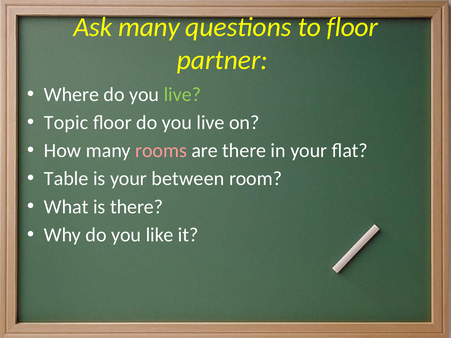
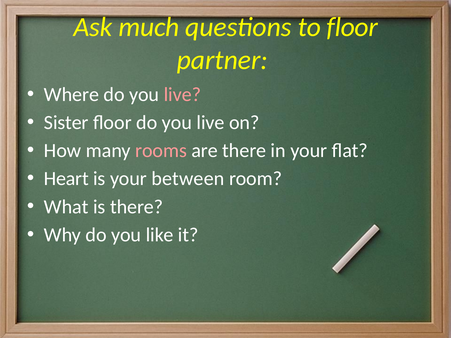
Ask many: many -> much (149, 27)
live colour: light green -> pink (182, 95)
Topic: Topic -> Sister (66, 123)
Table: Table -> Heart (66, 179)
